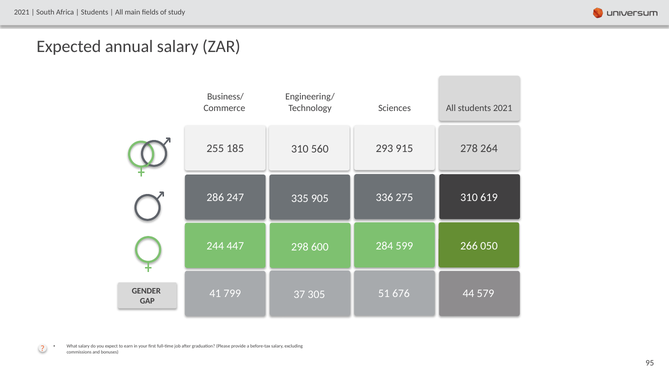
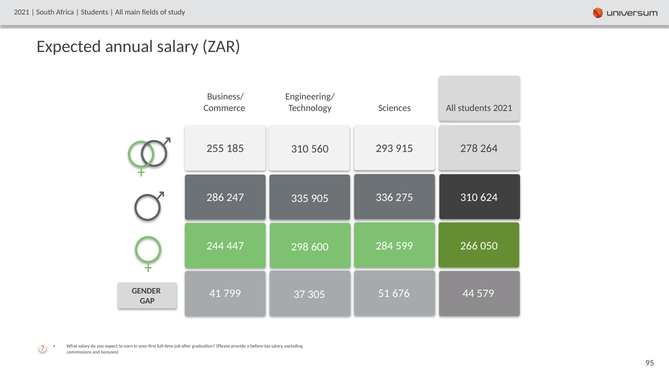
619: 619 -> 624 (489, 198)
